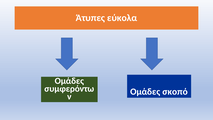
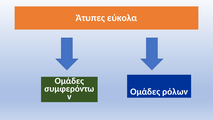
σκοπό: σκοπό -> ρόλων (175, 92)
